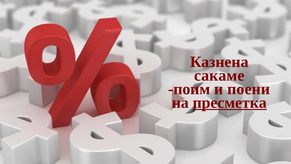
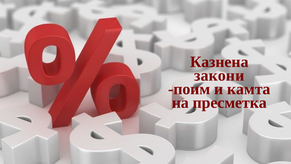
сакаме: сакаме -> закони (219, 75)
поени: поени -> камта (249, 89)
пресметка underline: present -> none (230, 103)
